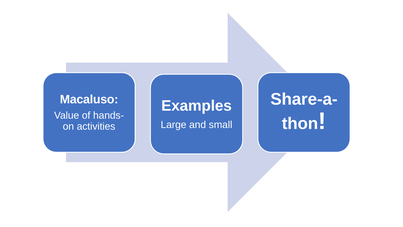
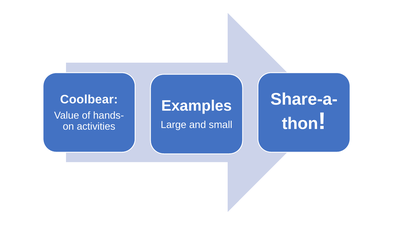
Macaluso: Macaluso -> Coolbear (89, 99)
